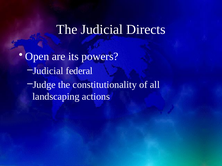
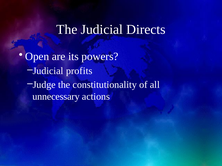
federal: federal -> profits (79, 71)
landscaping: landscaping -> unnecessary (56, 97)
